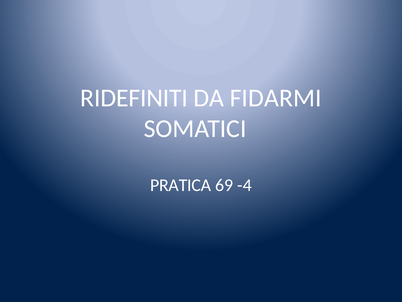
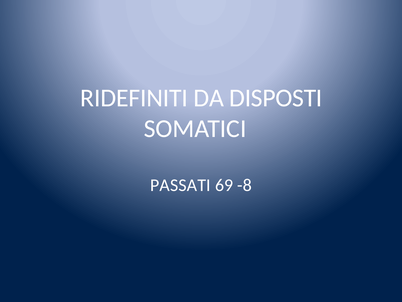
FIDARMI: FIDARMI -> DISPOSTI (276, 98)
PRATICA: PRATICA -> PASSATI (180, 185)
-4: -4 -> -8 (245, 185)
